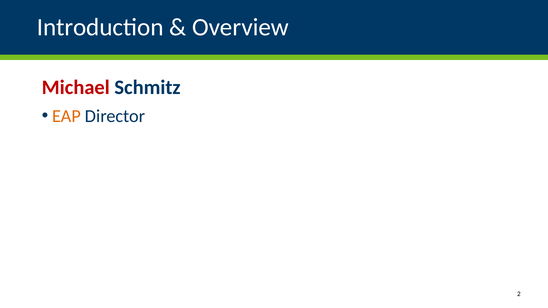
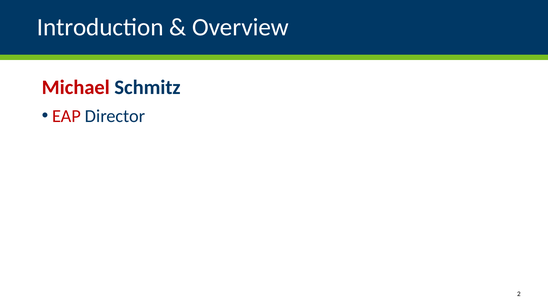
EAP colour: orange -> red (66, 116)
